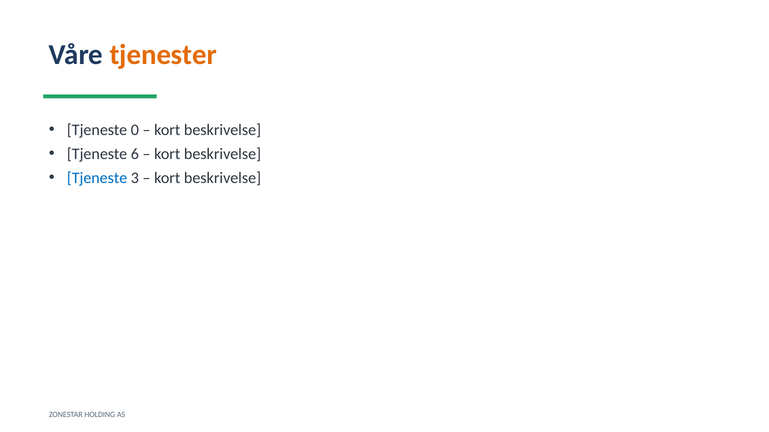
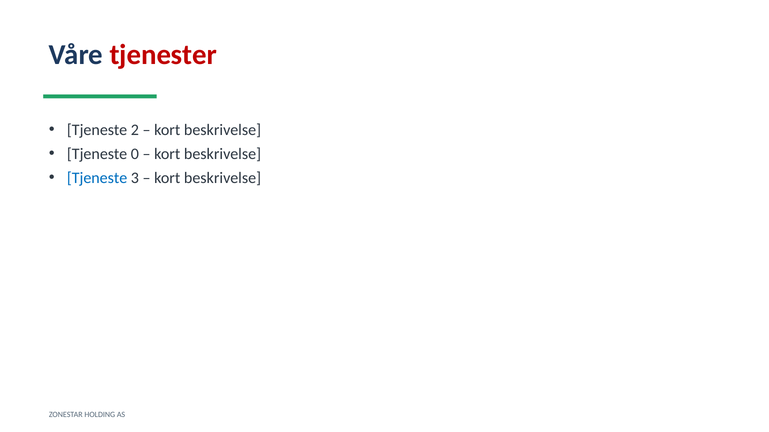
tjenester colour: orange -> red (163, 55)
0: 0 -> 2 (135, 130)
6: 6 -> 0 (135, 154)
